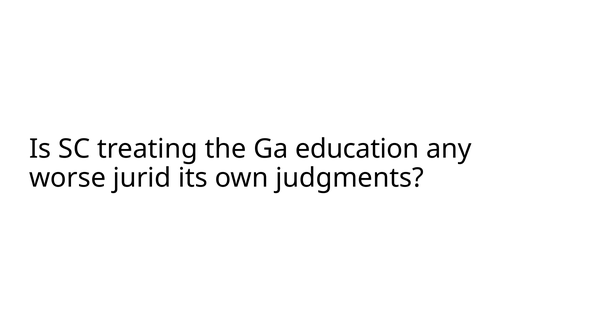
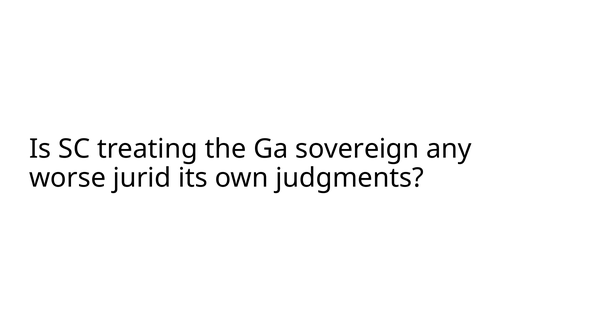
education: education -> sovereign (357, 149)
